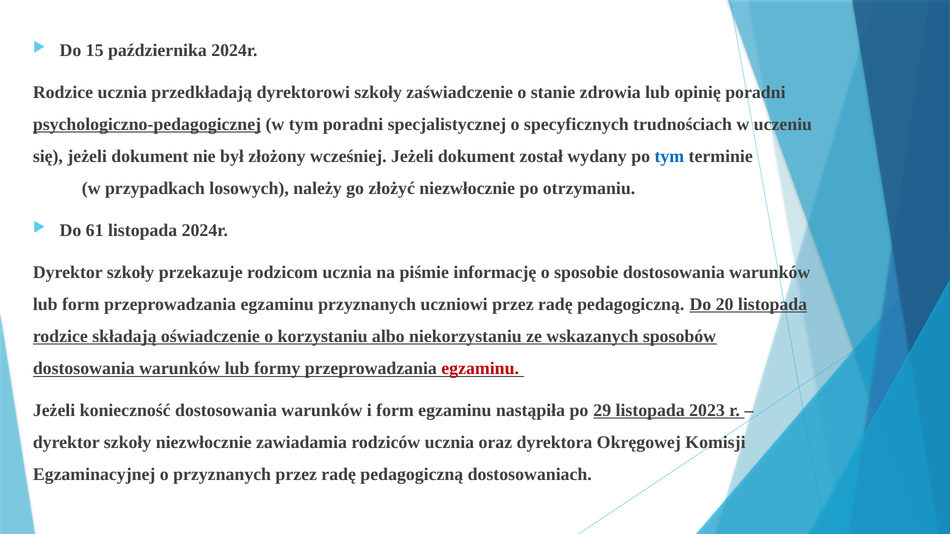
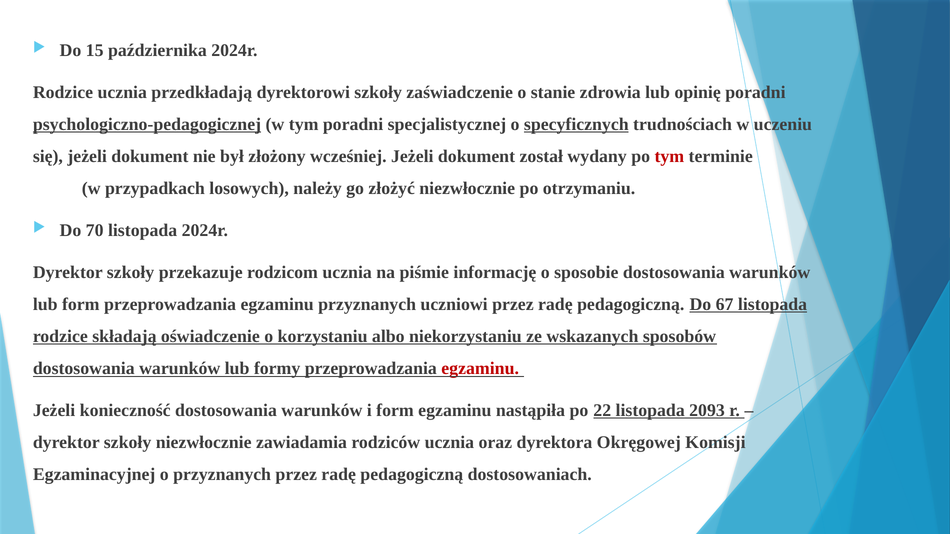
specyficznych underline: none -> present (576, 124)
tym colour: blue -> red (669, 156)
61: 61 -> 70 (95, 231)
20: 20 -> 67 (725, 305)
29: 29 -> 22 (602, 411)
2023: 2023 -> 2093 (707, 411)
